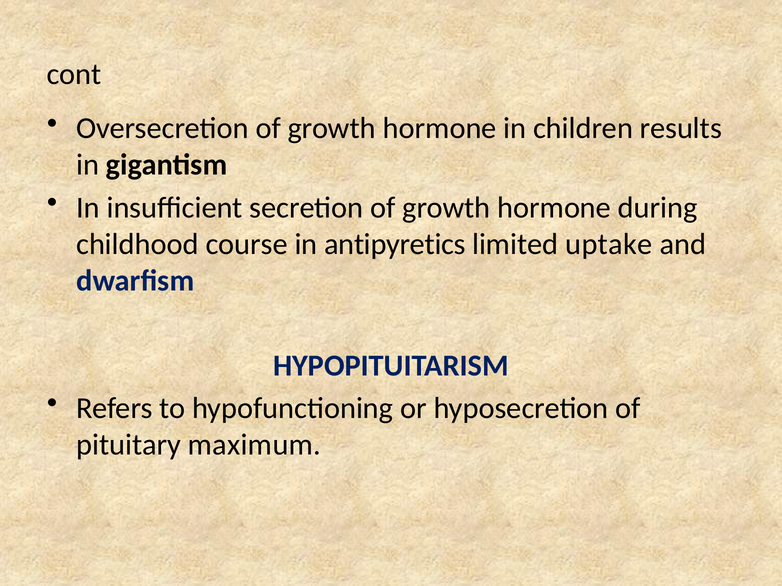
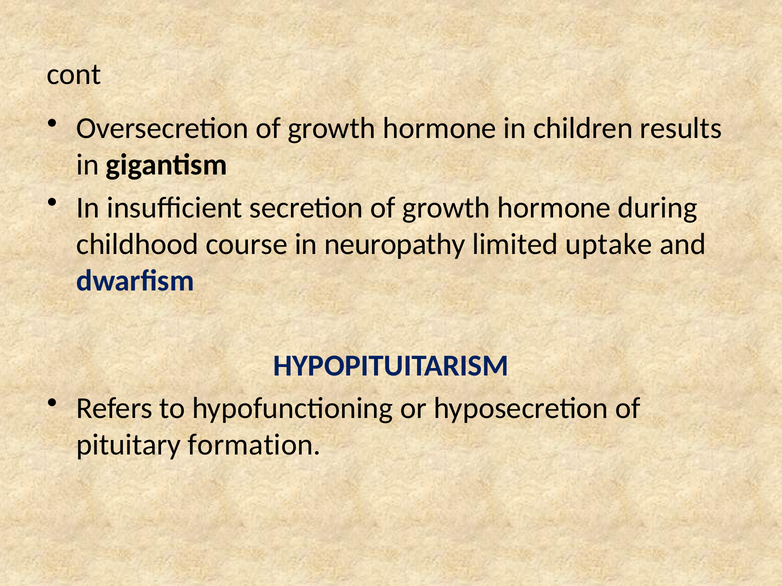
antipyretics: antipyretics -> neuropathy (395, 244)
maximum: maximum -> formation (254, 445)
